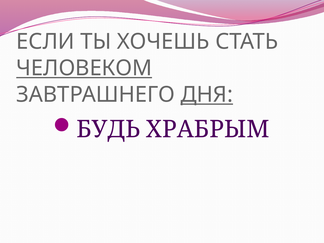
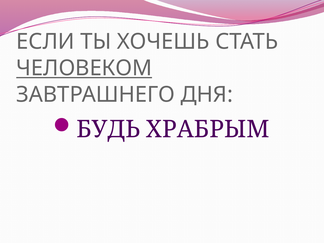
ДНЯ underline: present -> none (207, 95)
